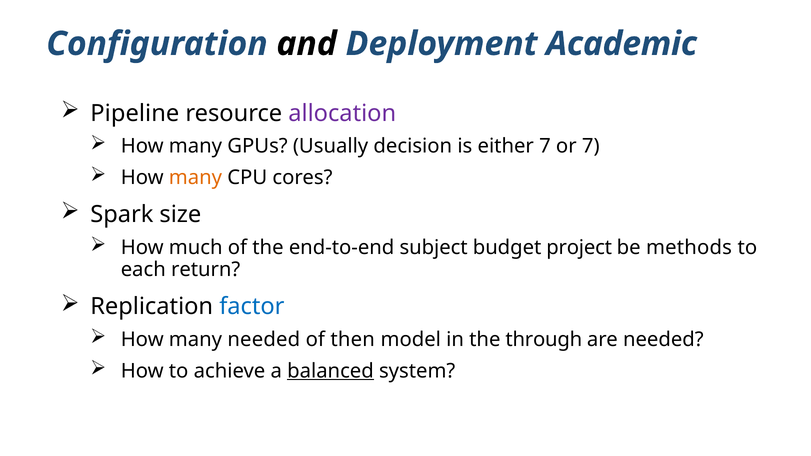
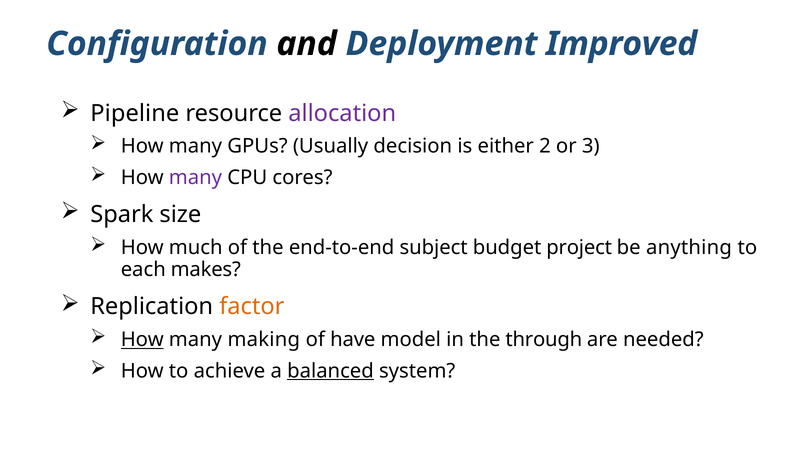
Academic: Academic -> Improved (622, 44)
either 7: 7 -> 2 (545, 146)
or 7: 7 -> 3 (591, 146)
many colour: orange -> purple (195, 178)
methods: methods -> anything (689, 248)
return: return -> makes (206, 270)
factor colour: blue -> orange (252, 307)
How underline: none -> present (142, 340)
many needed: needed -> making (264, 340)
then: then -> have (353, 340)
